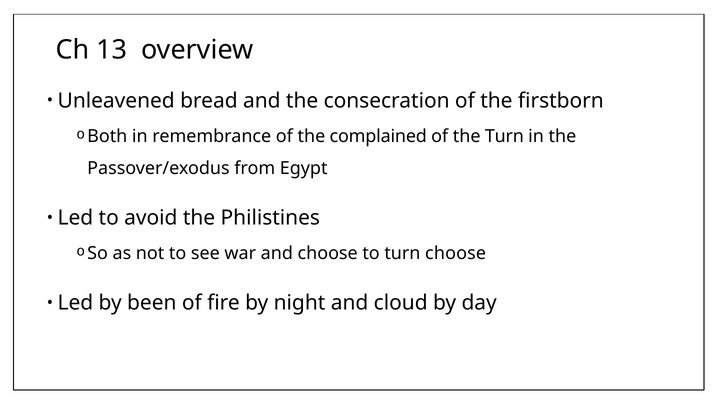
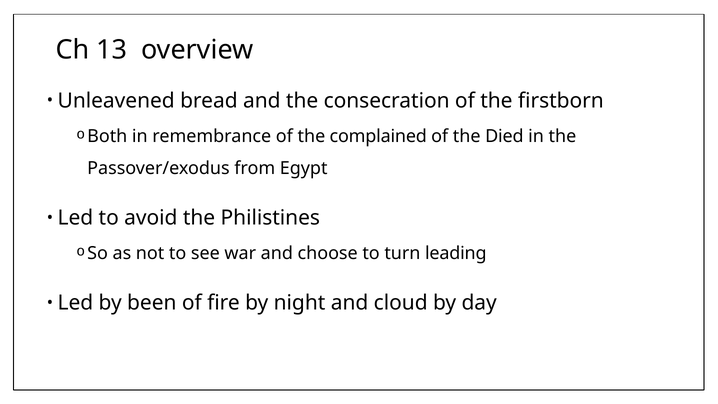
the Turn: Turn -> Died (504, 136)
turn choose: choose -> leading (456, 253)
